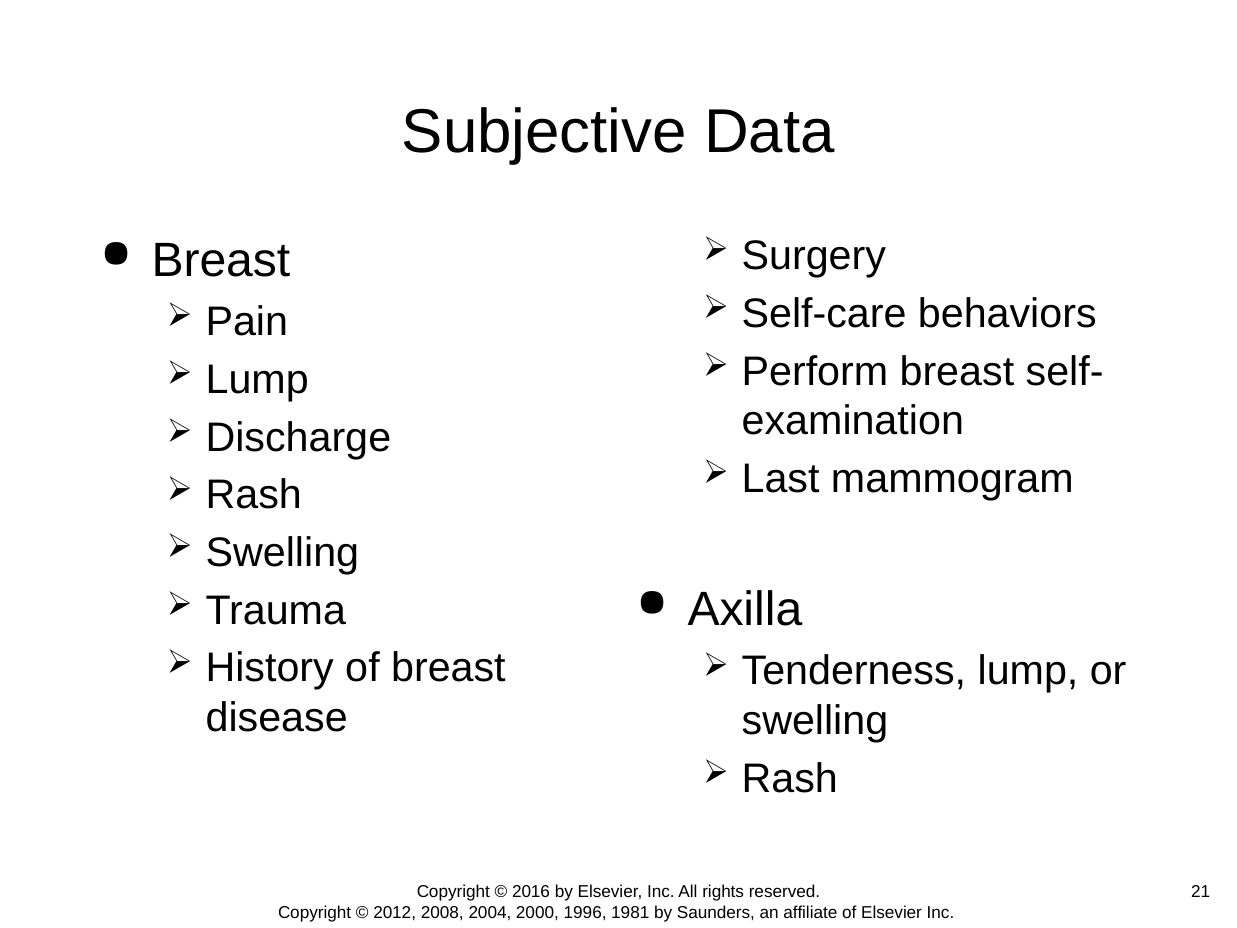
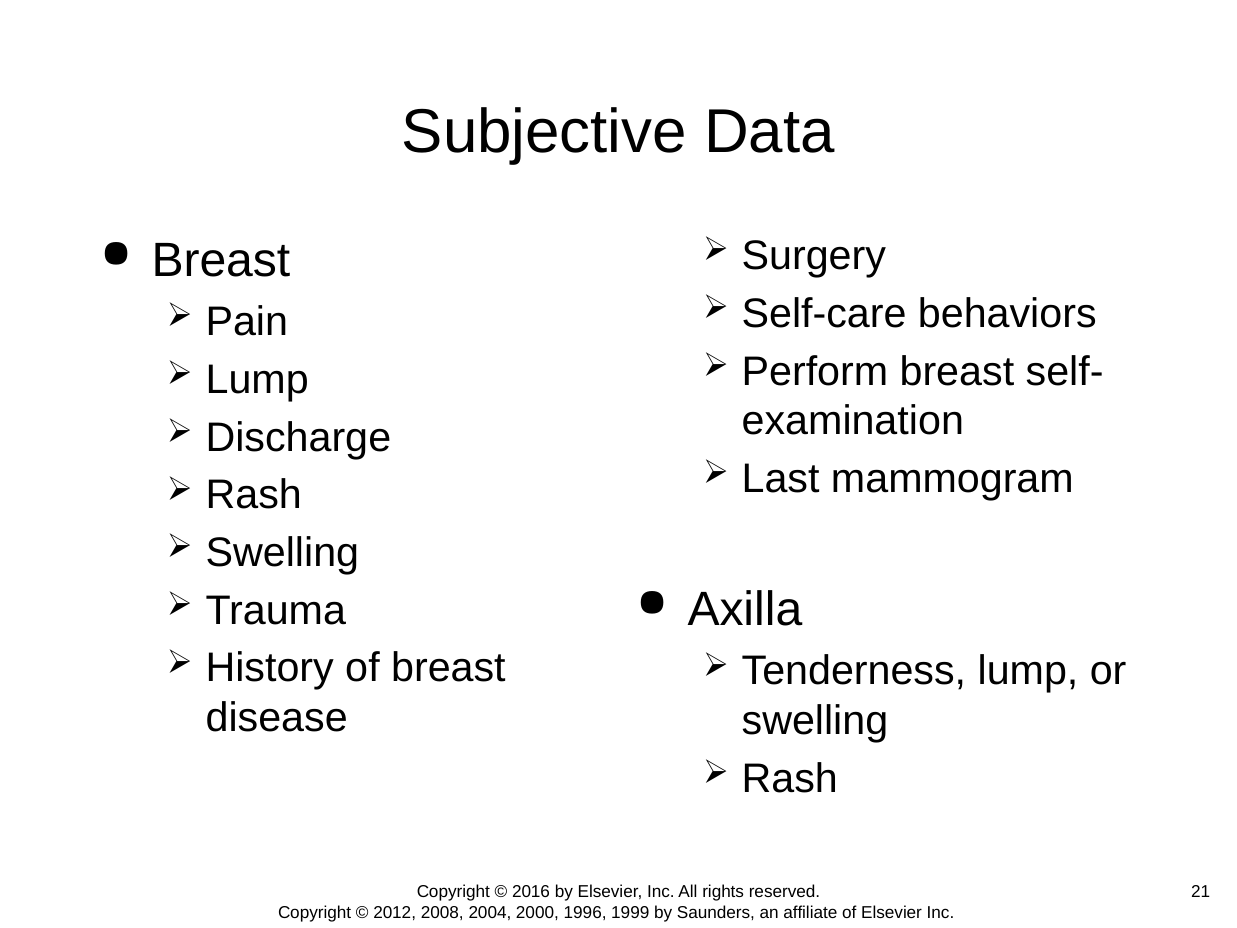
1981: 1981 -> 1999 (630, 912)
